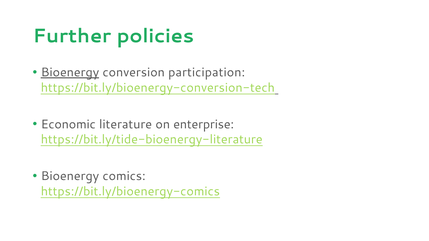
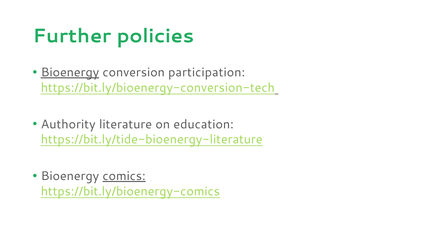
Economic: Economic -> Authority (68, 124)
enterprise: enterprise -> education (204, 124)
comics underline: none -> present (124, 176)
